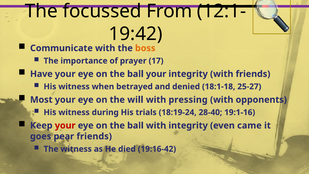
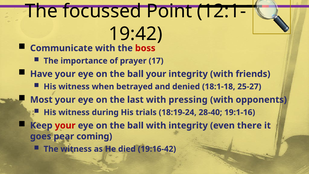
From: From -> Point (169, 11)
boss colour: orange -> red (145, 48)
will: will -> last (135, 100)
came: came -> there (249, 125)
pear friends: friends -> coming (94, 136)
